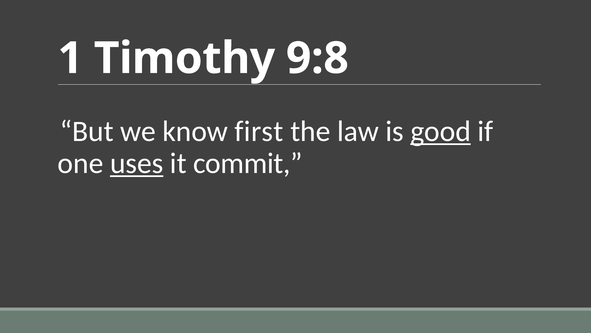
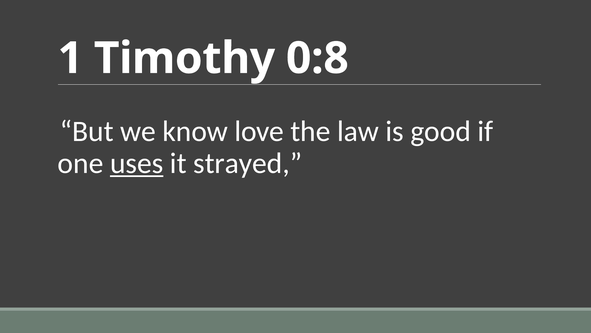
9:8: 9:8 -> 0:8 (317, 58)
first: first -> love (259, 131)
good underline: present -> none (441, 131)
commit: commit -> strayed (248, 163)
